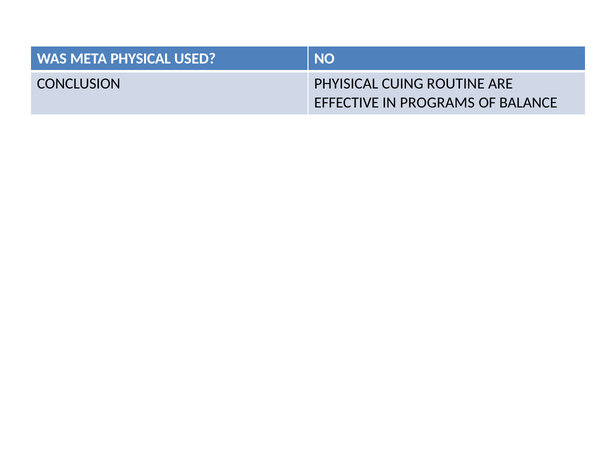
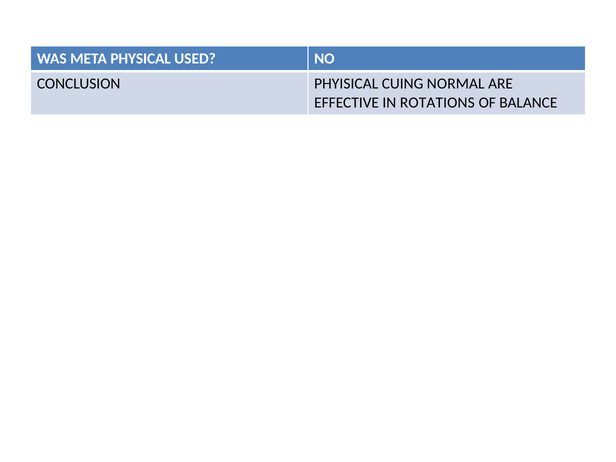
ROUTINE: ROUTINE -> NORMAL (456, 84)
PROGRAMS: PROGRAMS -> ROTATIONS (437, 103)
